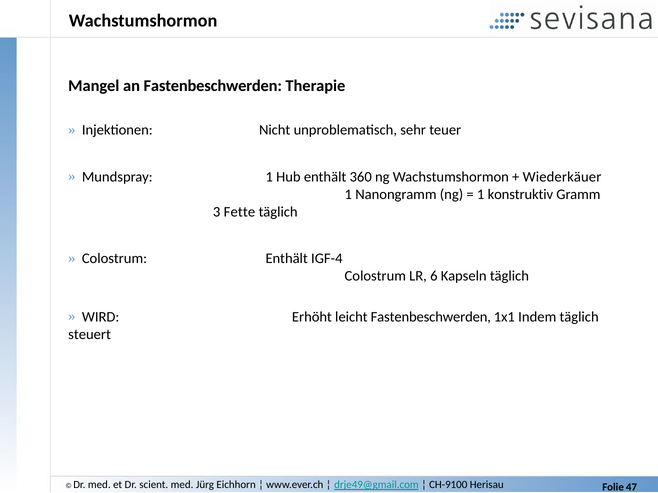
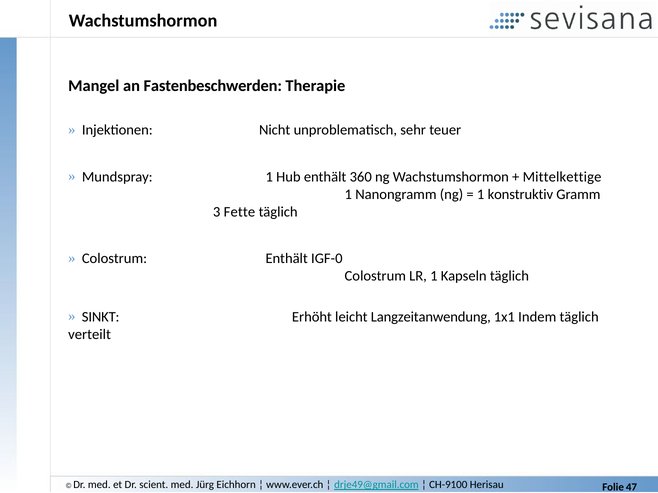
Wiederkäuer: Wiederkäuer -> Mittelkettige (562, 177)
IGF-4: IGF-4 -> IGF-0 (327, 259)
LR 6: 6 -> 1 (434, 276)
WIRD: WIRD -> SINKT (101, 317)
leicht Fastenbeschwerden: Fastenbeschwerden -> Langzeitanwendung (431, 317)
steuert: steuert -> verteilt (90, 335)
